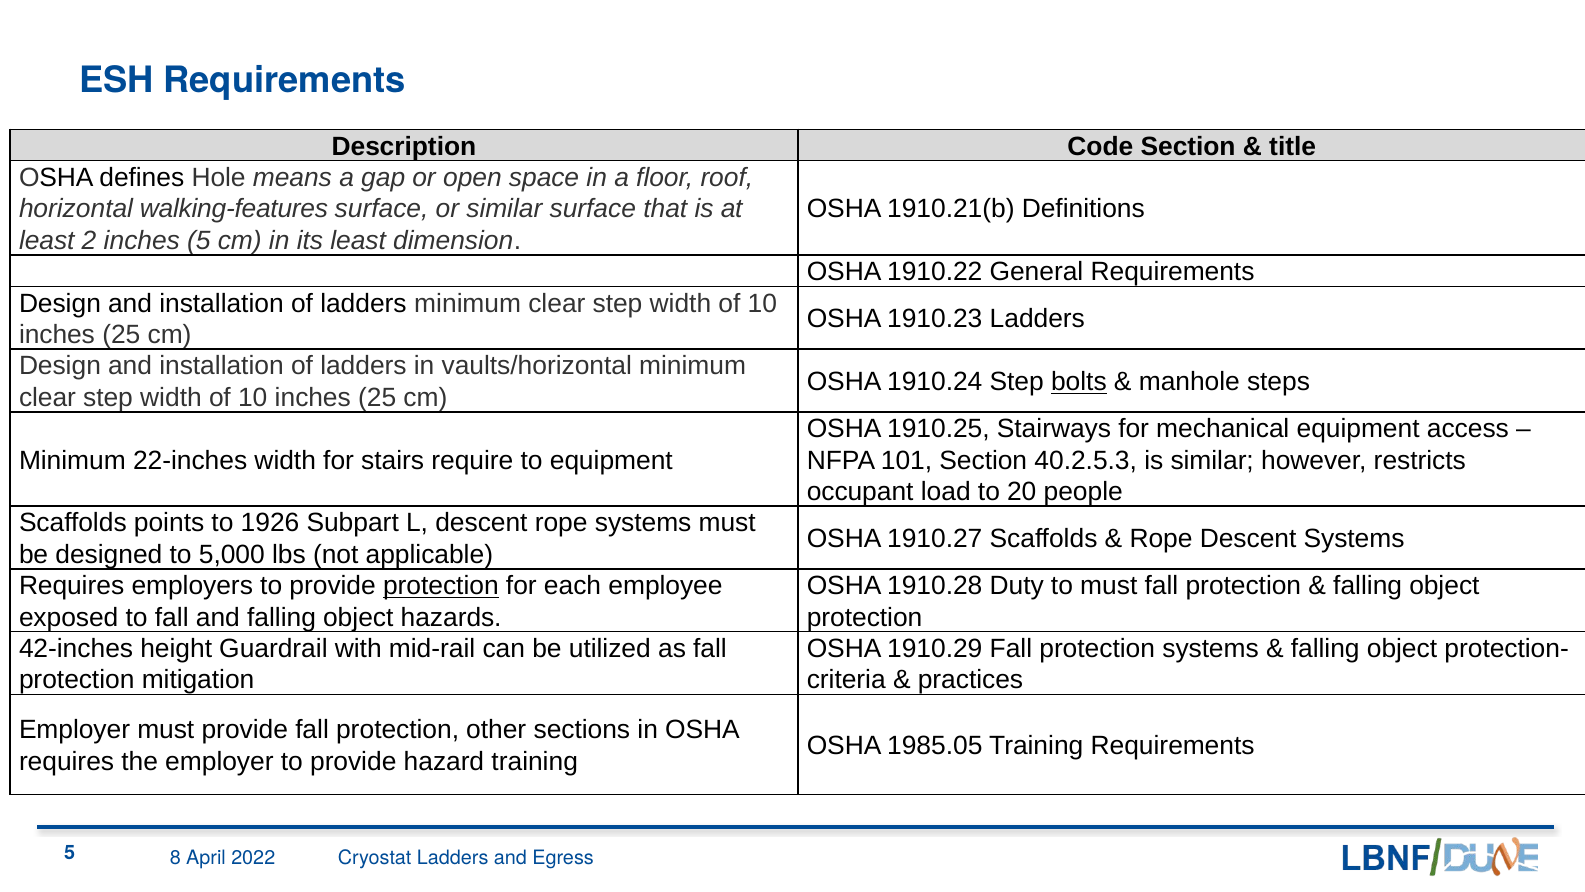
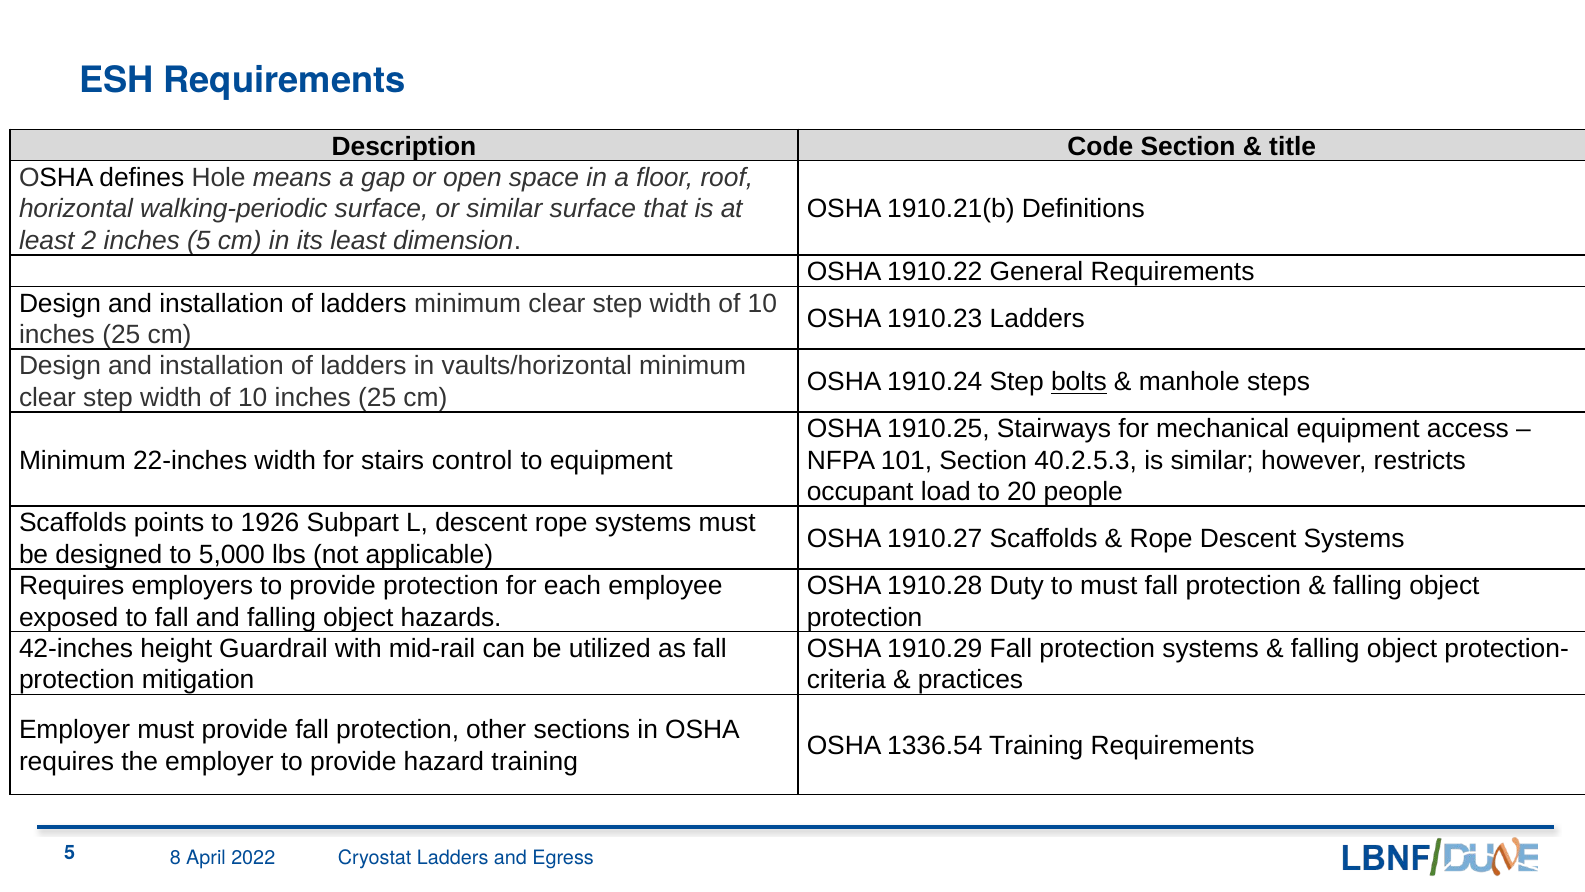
walking-features: walking-features -> walking-periodic (234, 209)
require: require -> control (472, 460)
protection underline: present -> none (441, 586)
1985.05: 1985.05 -> 1336.54 (935, 746)
